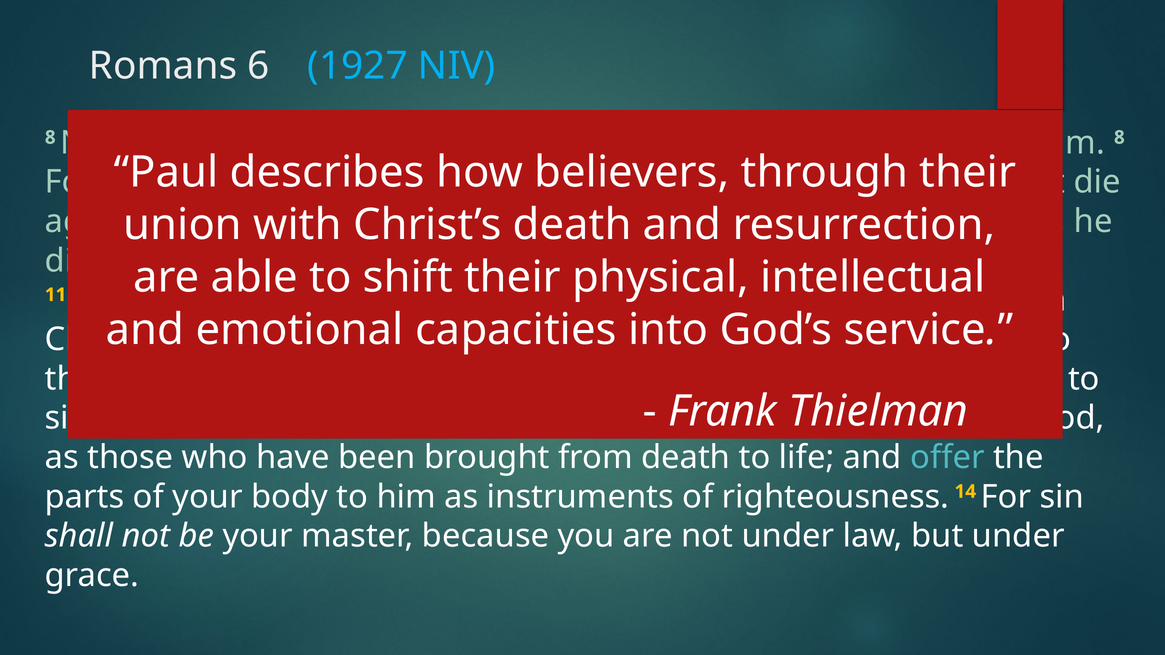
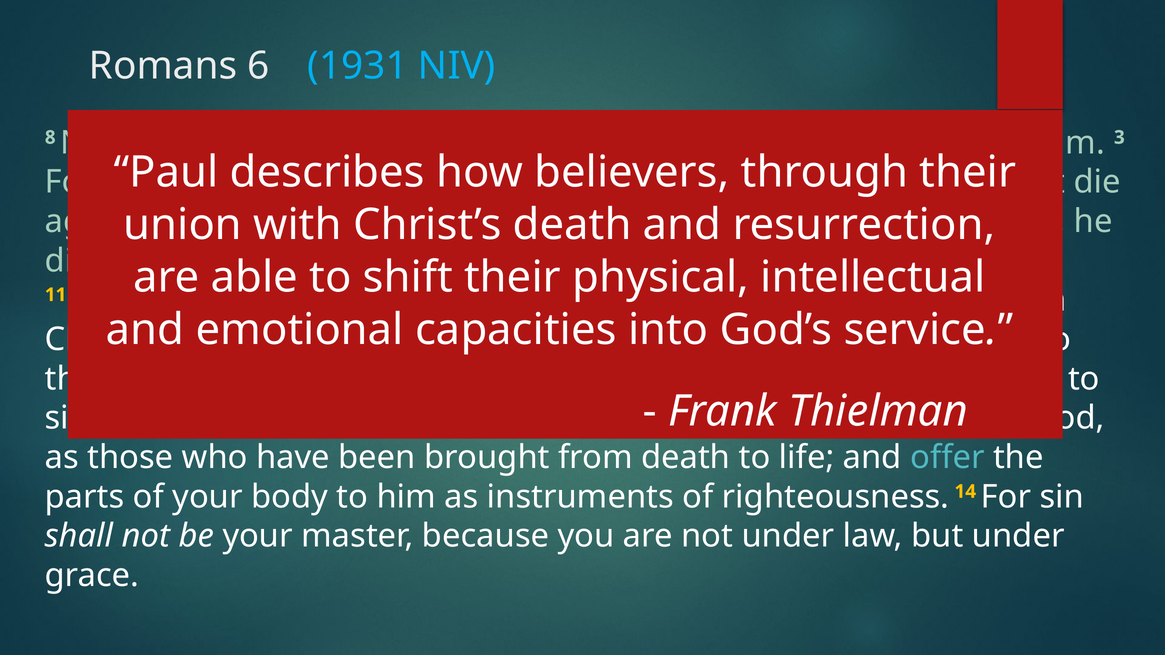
1927: 1927 -> 1931 (358, 66)
8: 8 -> 3 (1119, 138)
